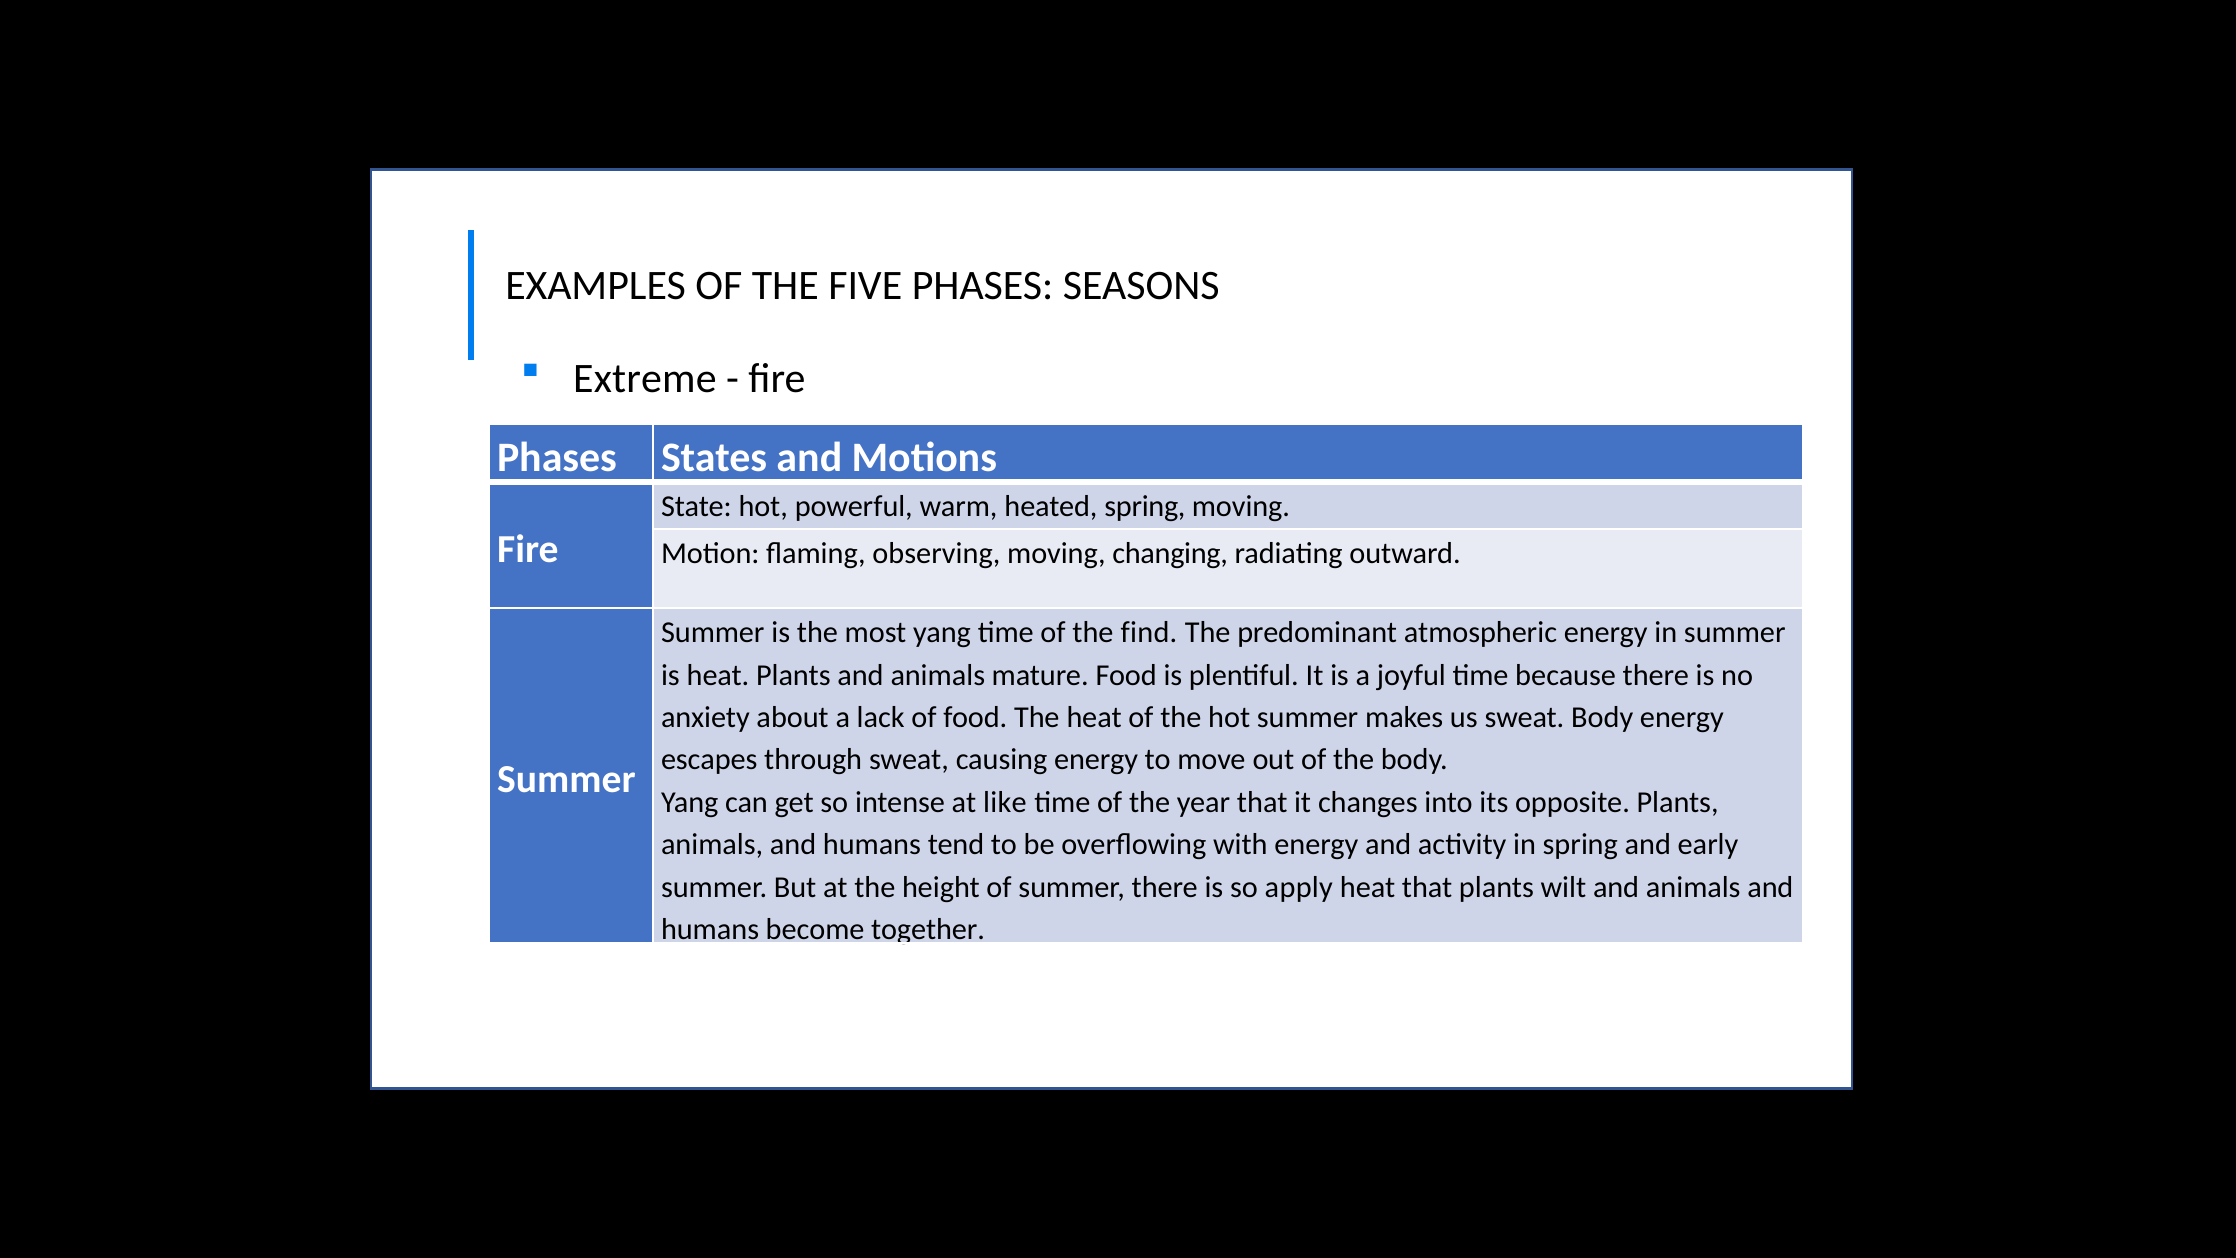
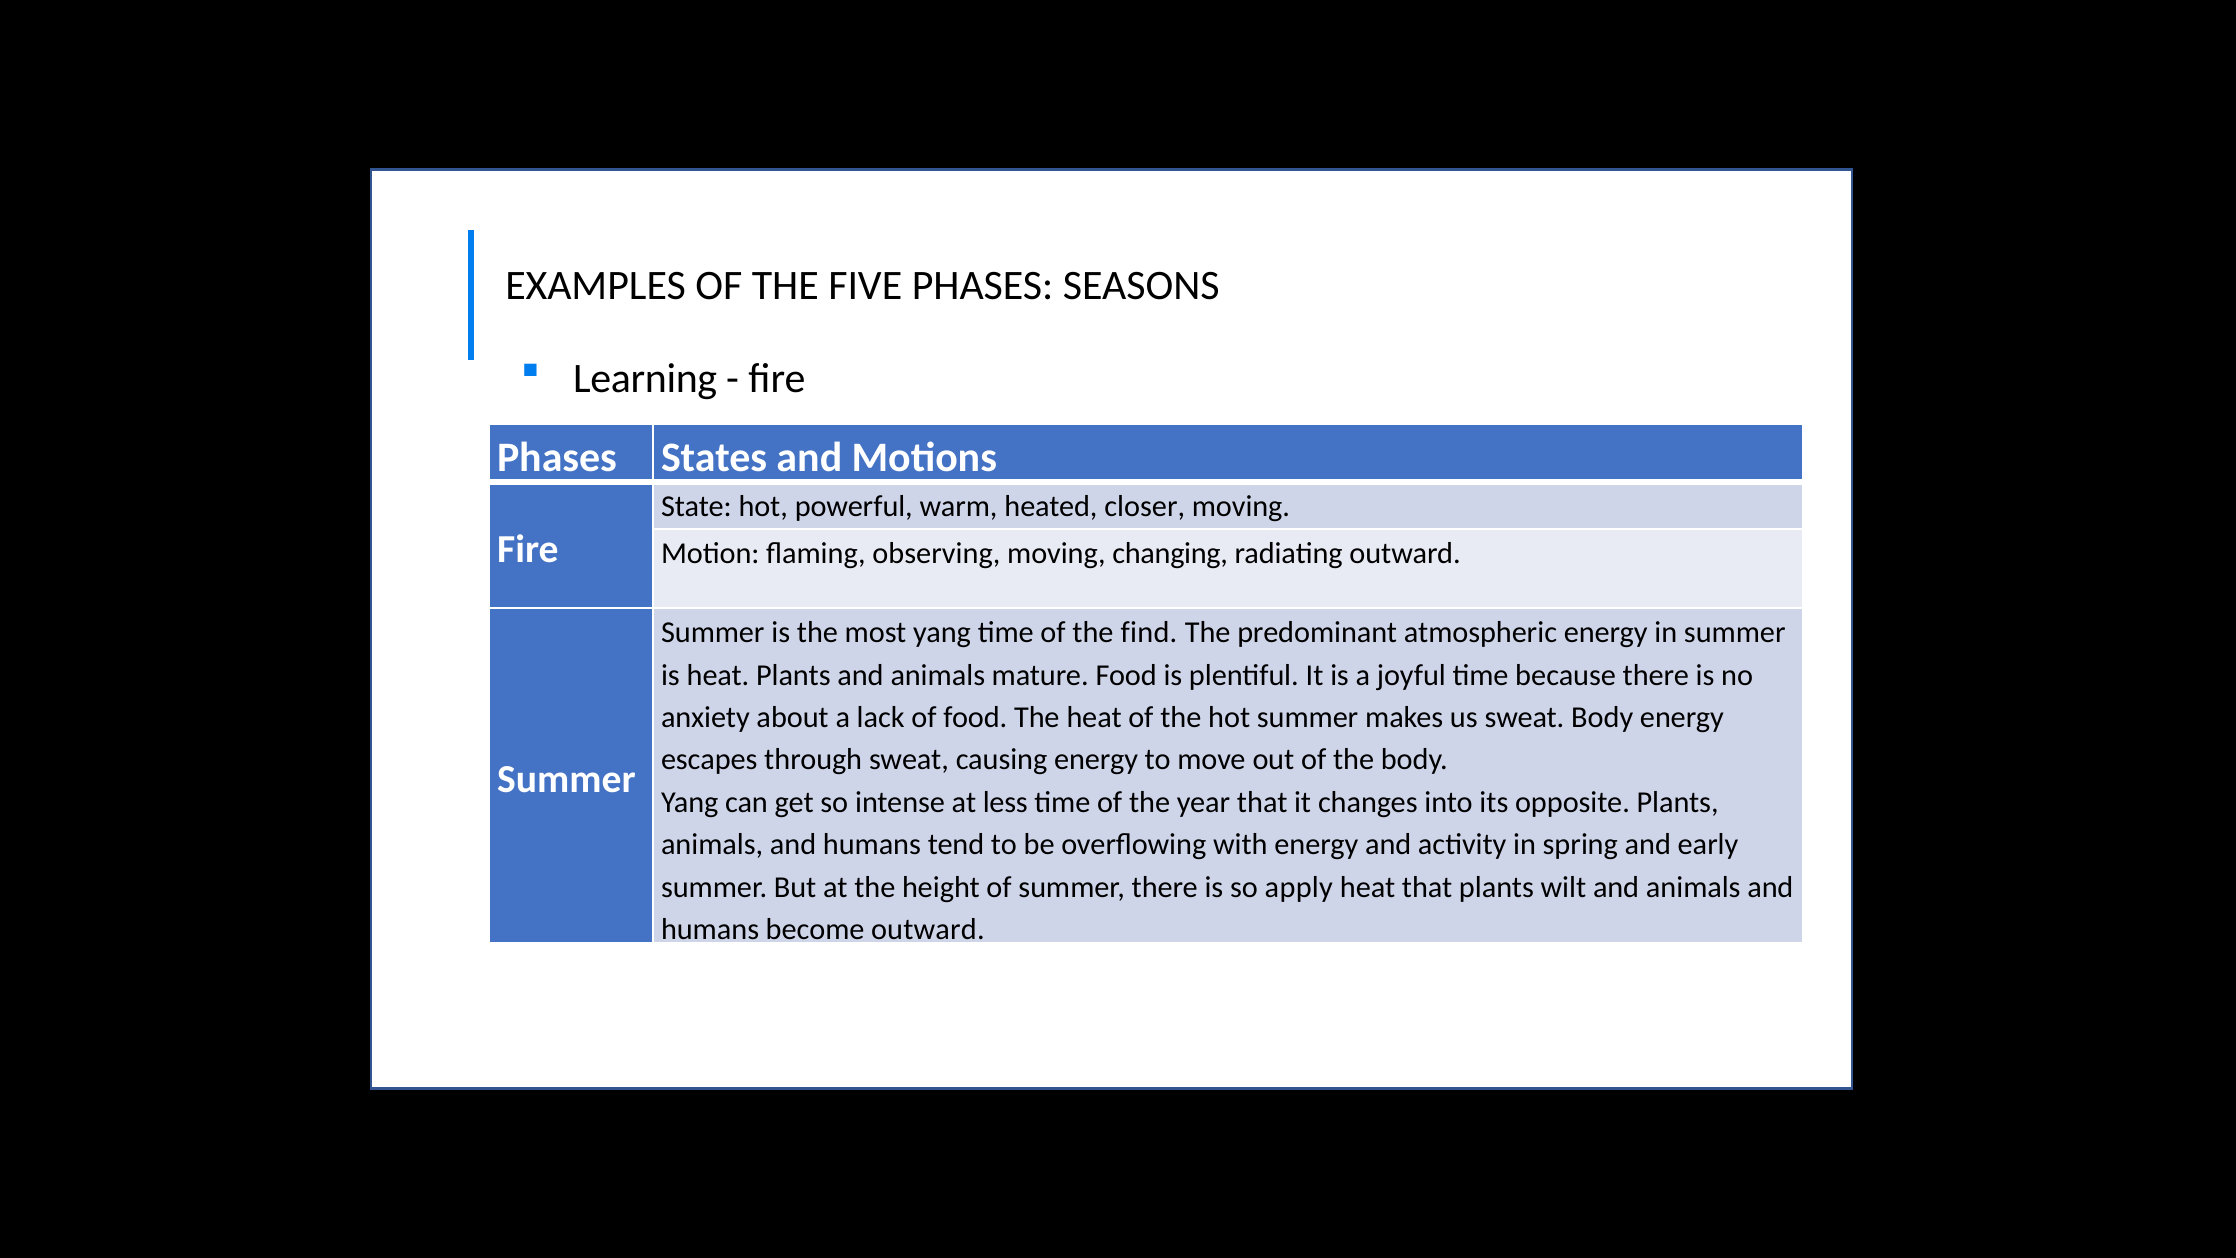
Extreme: Extreme -> Learning (645, 379)
heated spring: spring -> closer (1145, 506)
like: like -> less (1005, 802)
become together: together -> outward (928, 929)
